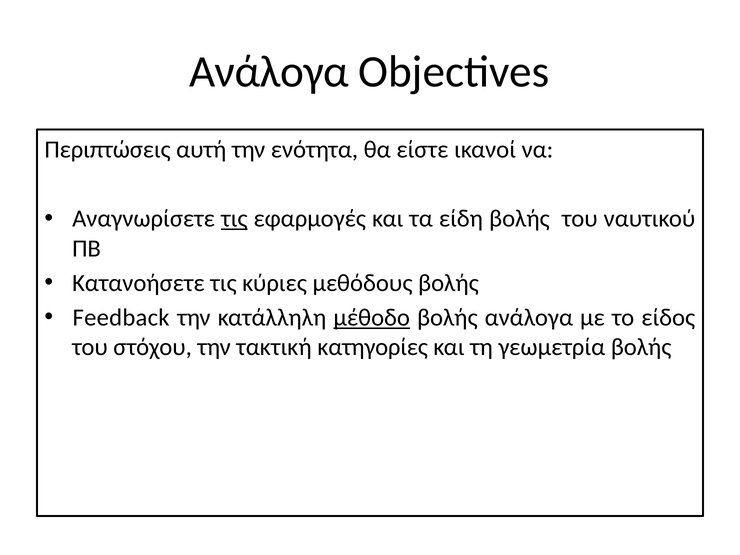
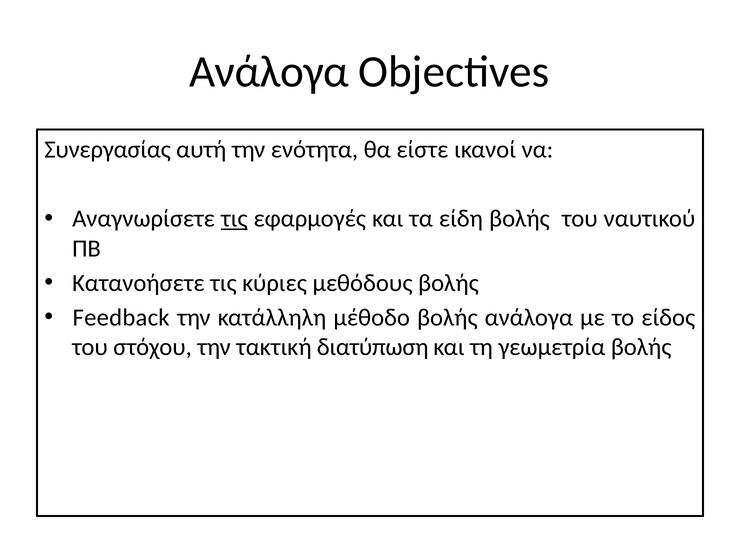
Περιπτώσεις: Περιπτώσεις -> Συνεργασίας (108, 150)
μέθοδο underline: present -> none (372, 317)
κατηγορίες: κατηγορίες -> διατύπωση (373, 347)
